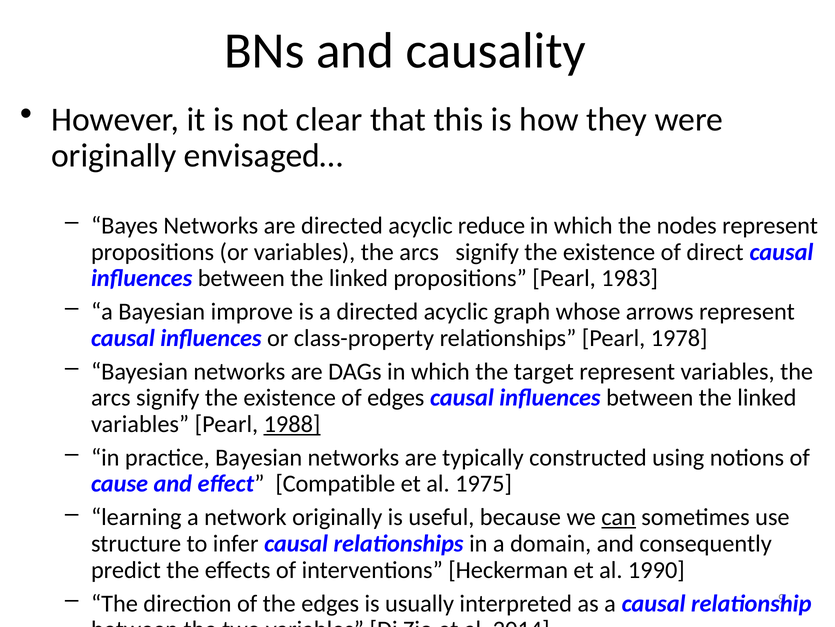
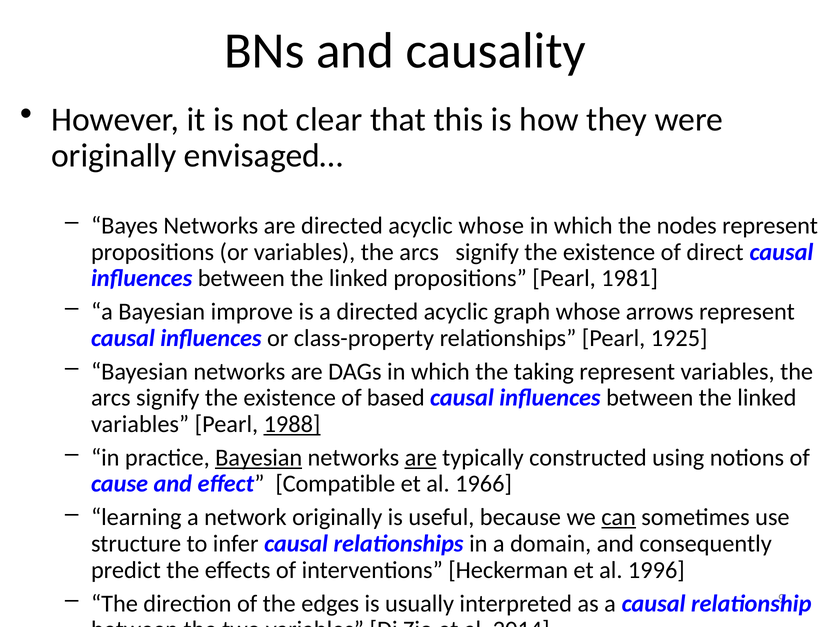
acyclic reduce: reduce -> whose (491, 225)
1983: 1983 -> 1981 (630, 278)
1978: 1978 -> 1925 (679, 338)
target: target -> taking (544, 371)
of edges: edges -> based (396, 397)
Bayesian underline: none -> present (259, 457)
are underline: none -> present (421, 457)
1975: 1975 -> 1966 (484, 483)
1990: 1990 -> 1996 (656, 569)
